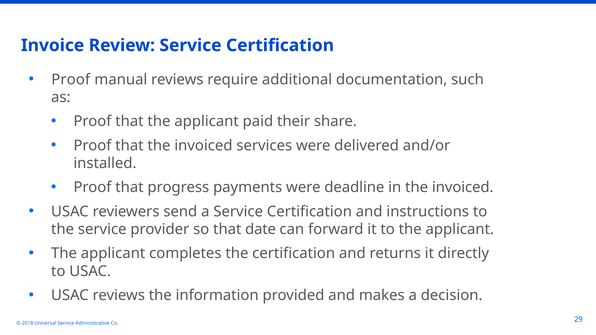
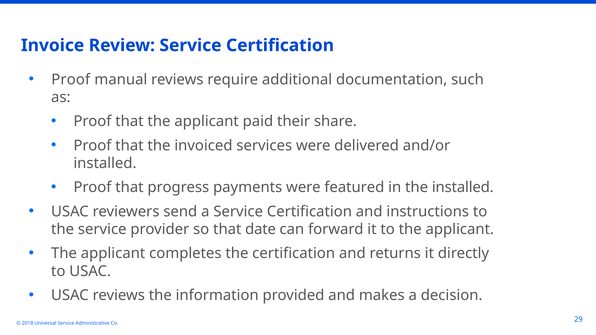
deadline: deadline -> featured (354, 188)
in the invoiced: invoiced -> installed (463, 188)
